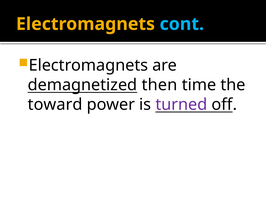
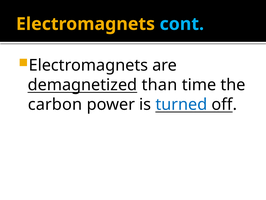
then: then -> than (159, 85)
toward: toward -> carbon (55, 104)
turned colour: purple -> blue (181, 104)
